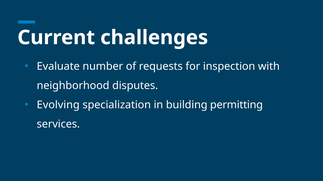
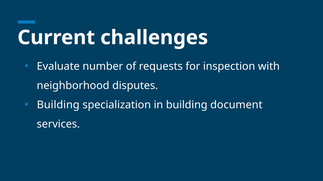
Evolving: Evolving -> Building (58, 105)
permitting: permitting -> document (236, 105)
